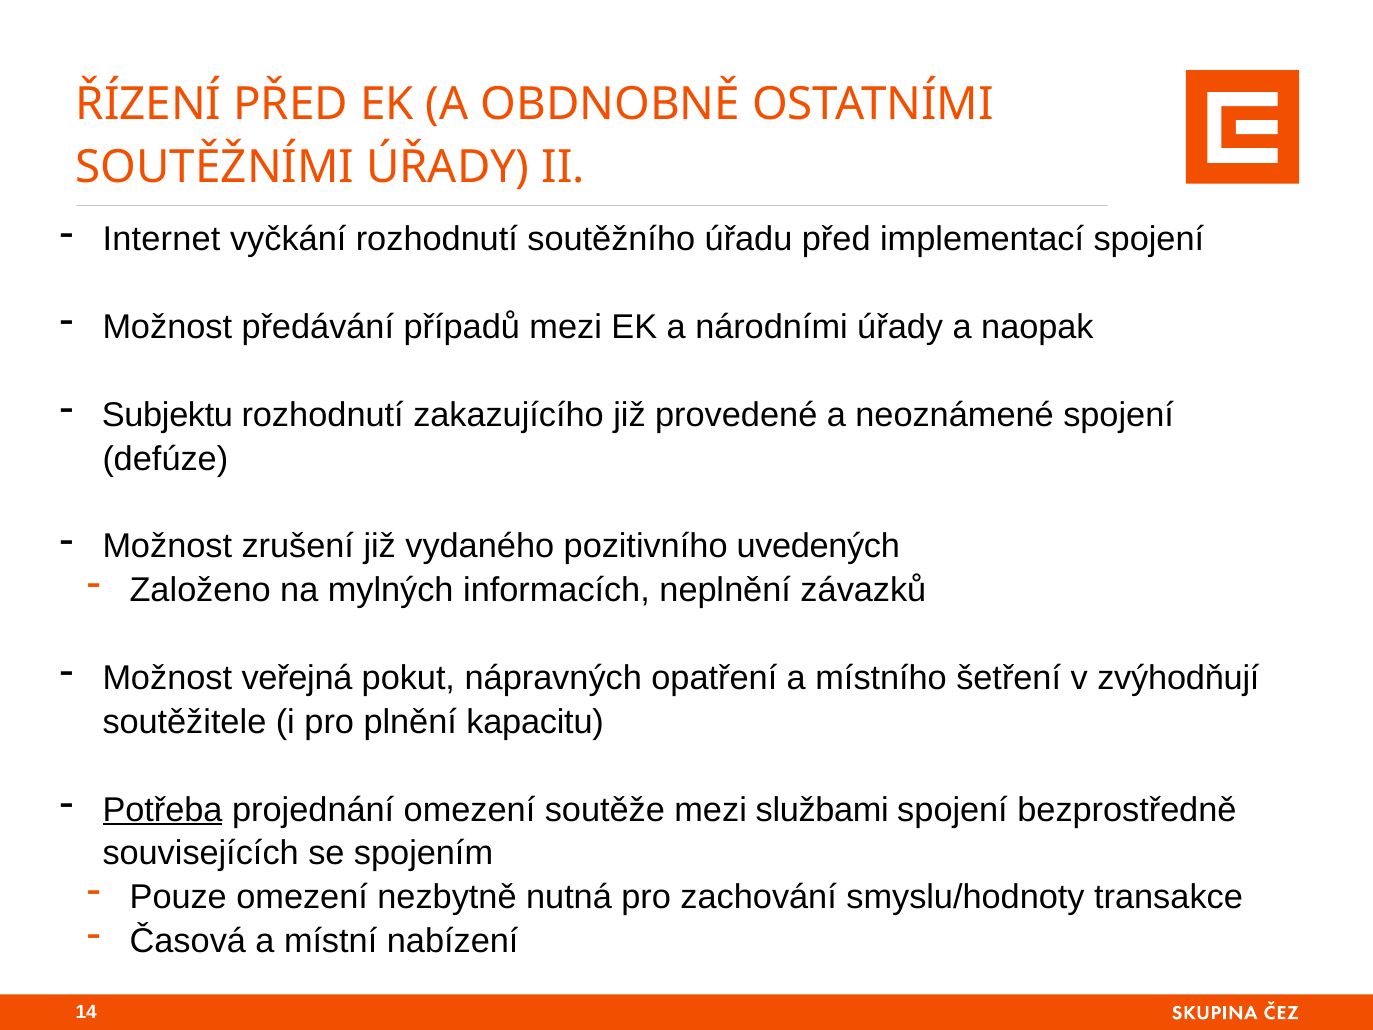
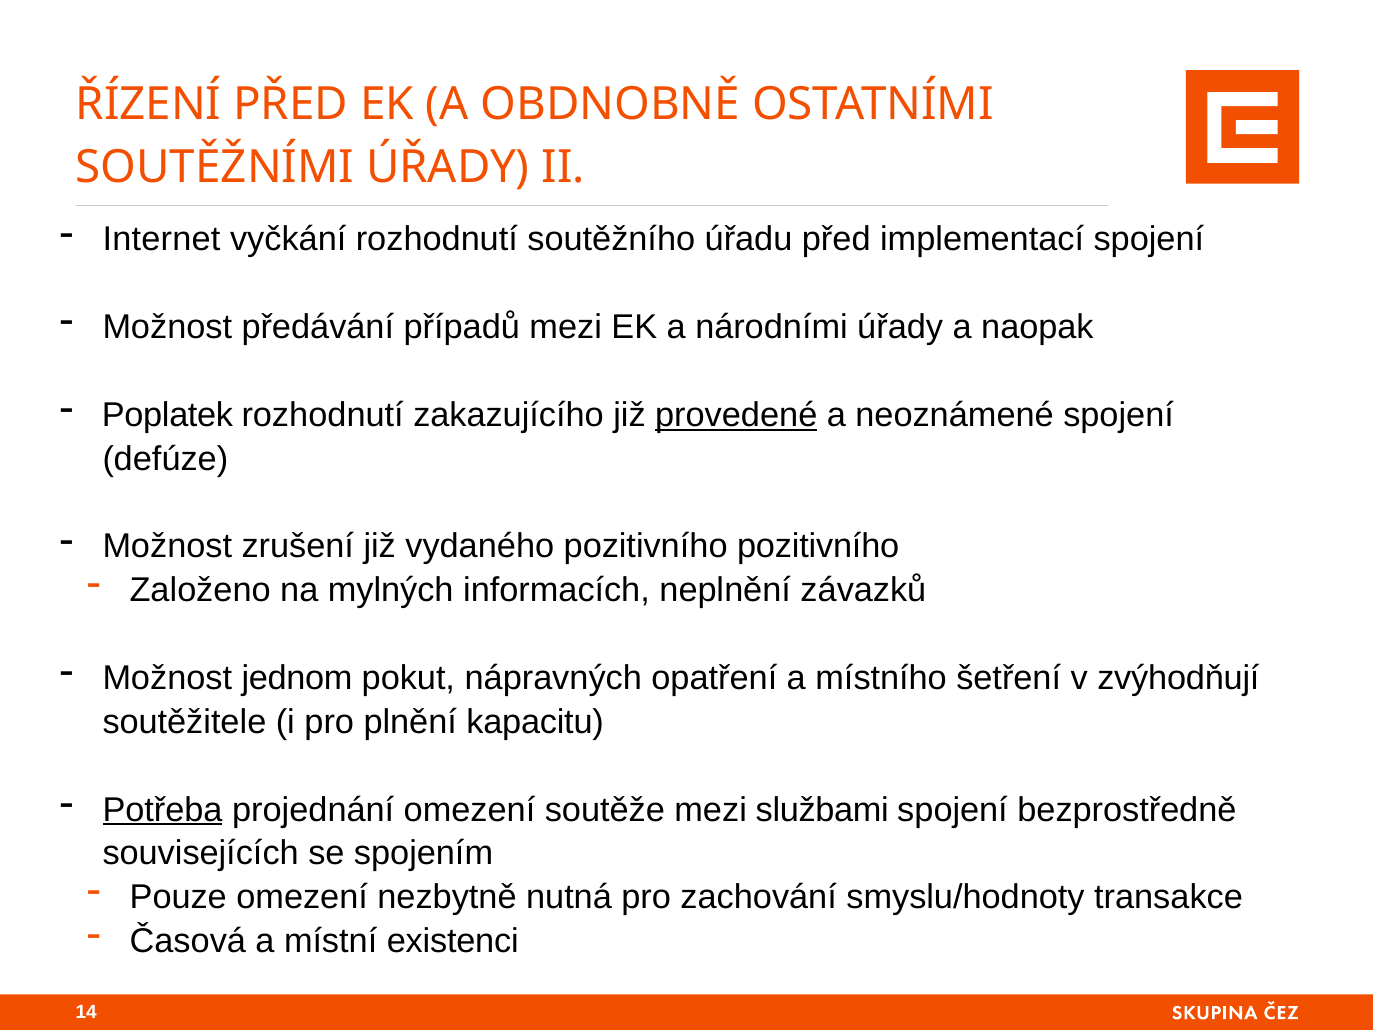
Subjektu: Subjektu -> Poplatek (168, 415)
provedené underline: none -> present (736, 415)
pozitivního uvedených: uvedených -> pozitivního (818, 546)
veřejná: veřejná -> jednom (297, 678)
nabízení: nabízení -> existenci (453, 941)
